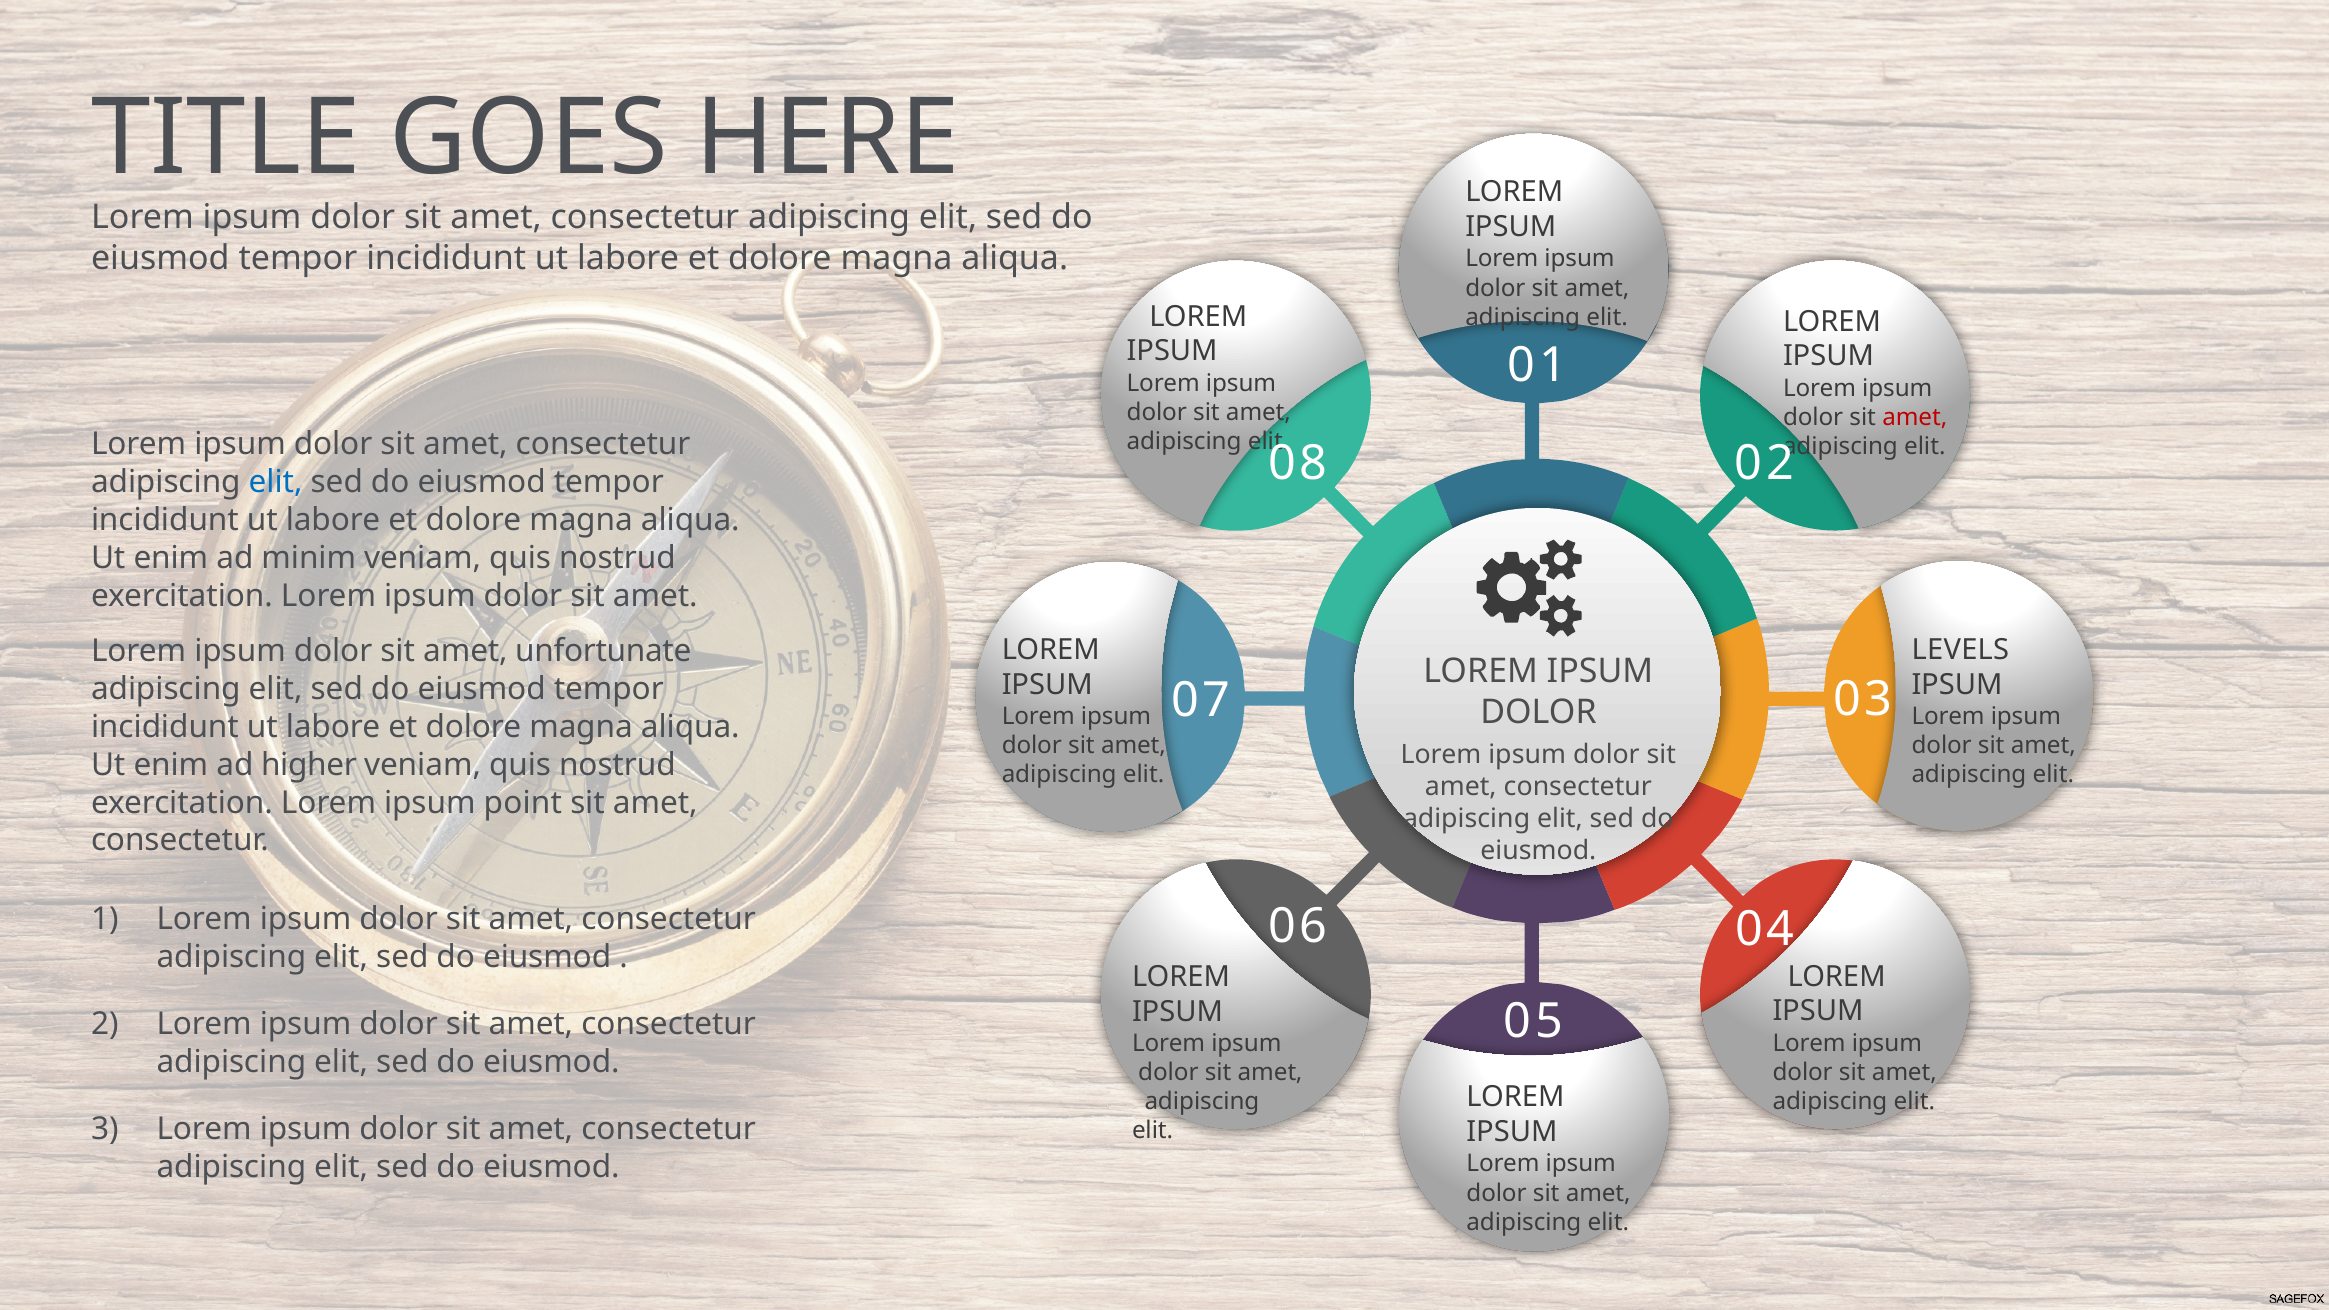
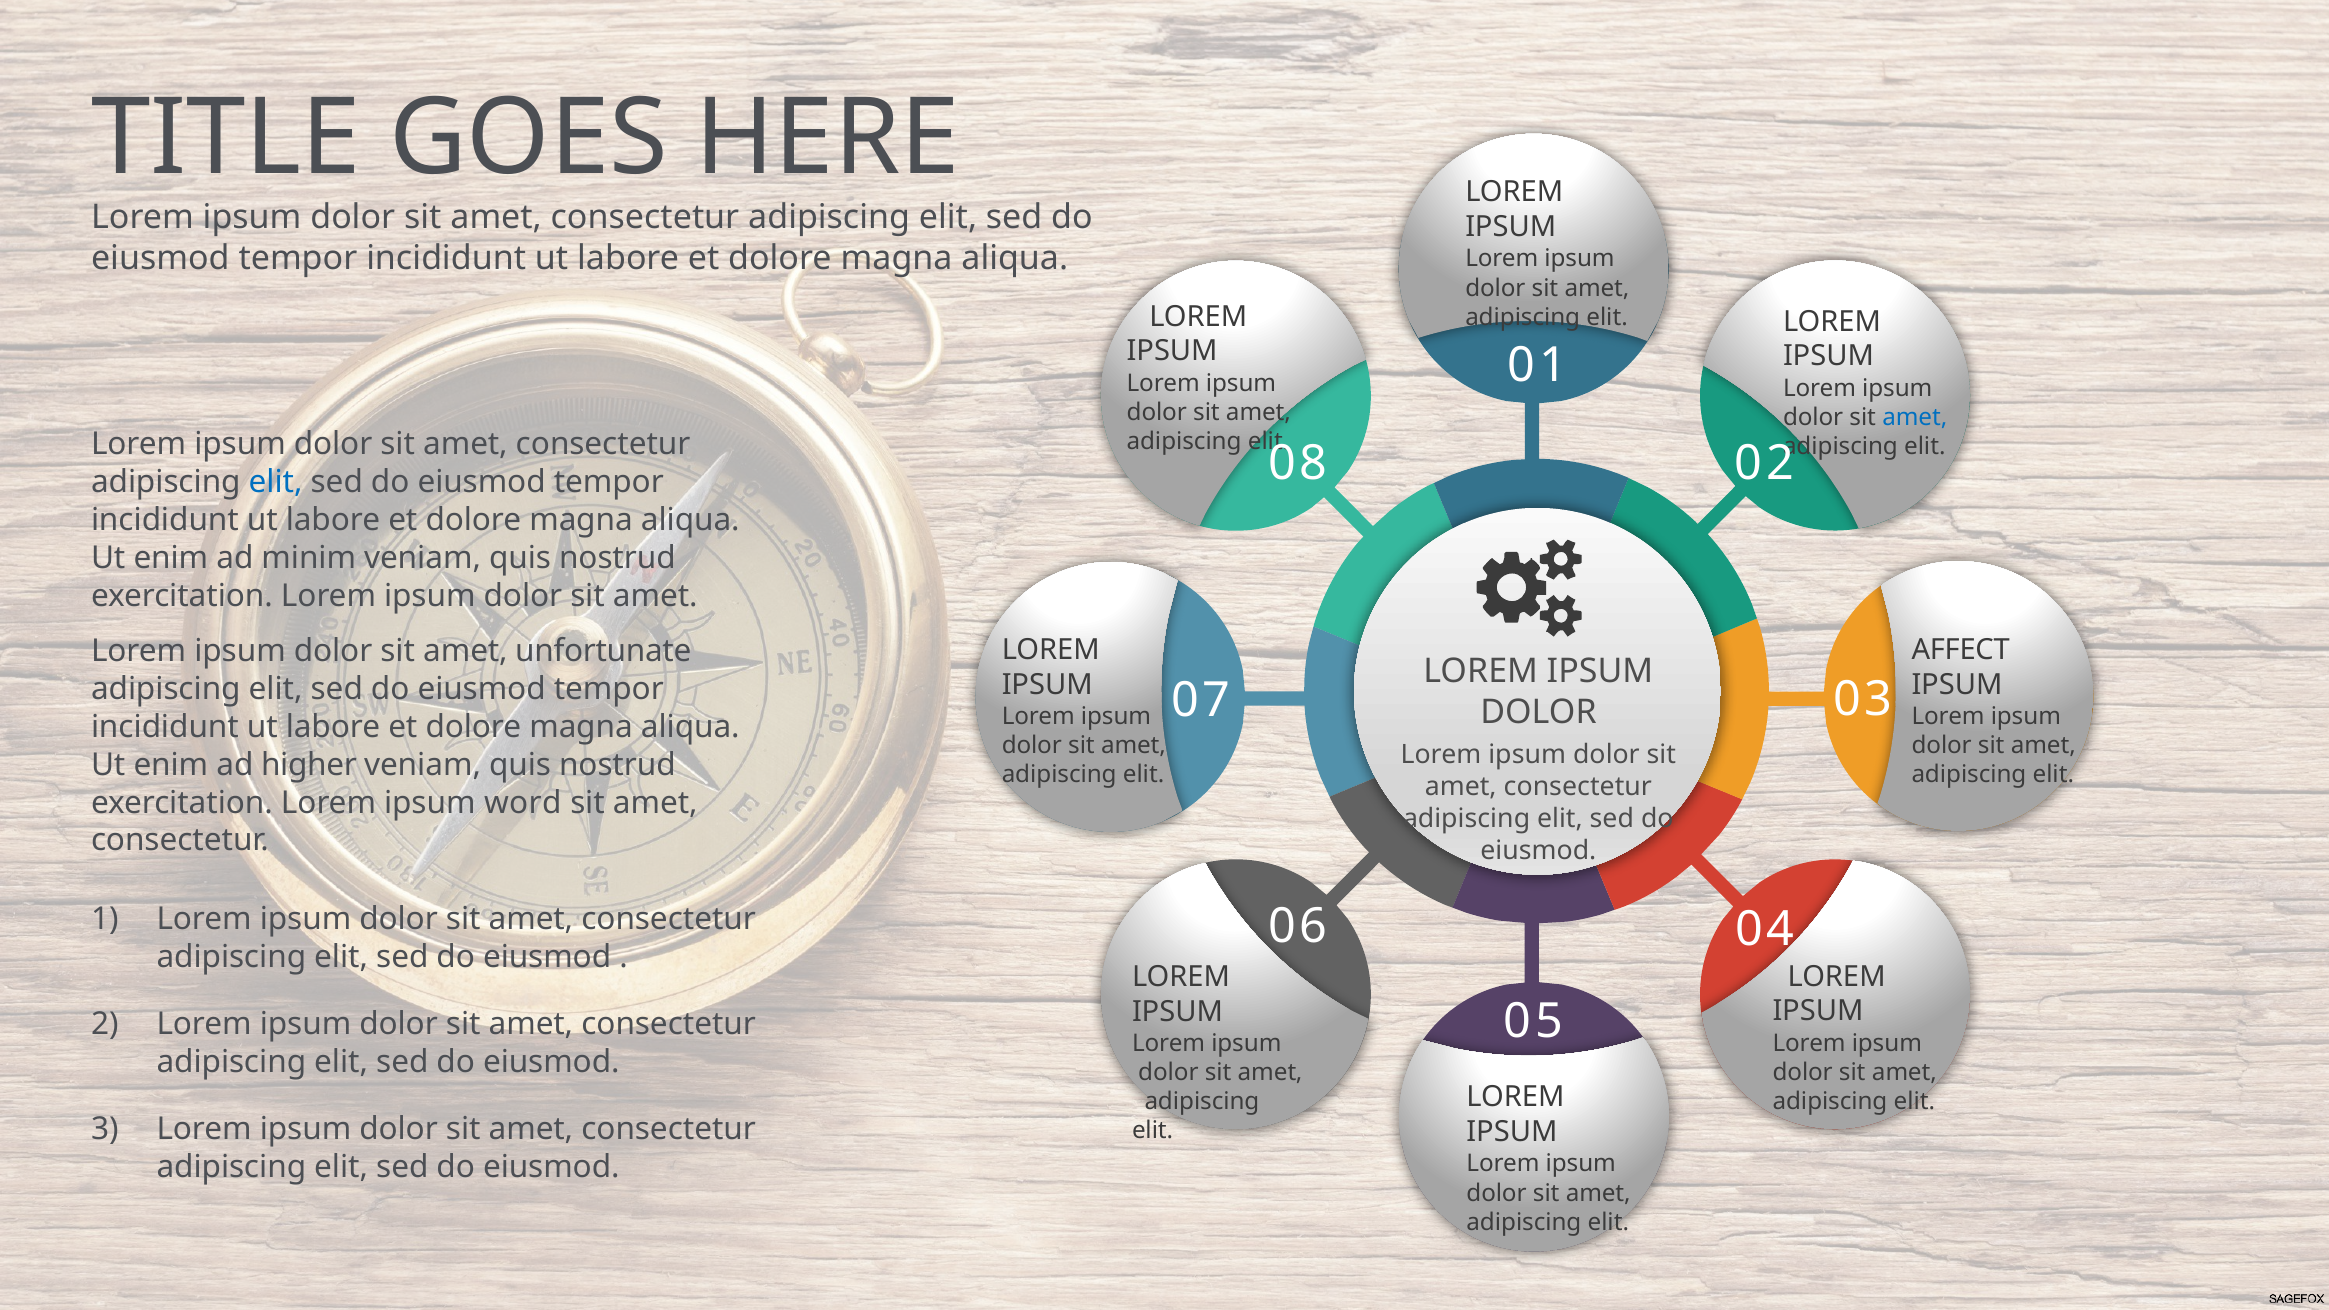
amet colour: red -> blue (1915, 417)
LEVELS: LEVELS -> AFFECT (1961, 650)
point: point -> word (523, 803)
